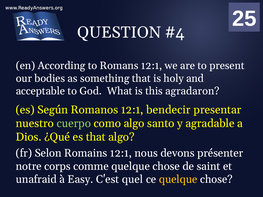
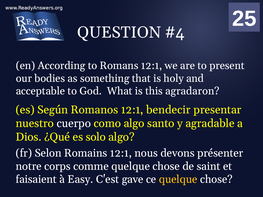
cuerpo colour: light green -> white (74, 123)
es that: that -> solo (96, 137)
unafraid: unafraid -> faisaient (36, 180)
quel: quel -> gave (133, 180)
